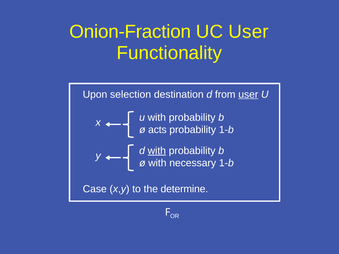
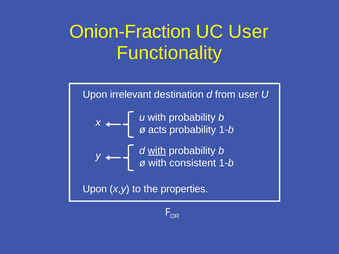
selection: selection -> irrelevant (131, 95)
user underline: present -> none (248, 95)
necessary: necessary -> consistent (193, 163)
Case: Case -> Upon (95, 189)
determine: determine -> properties (184, 189)
